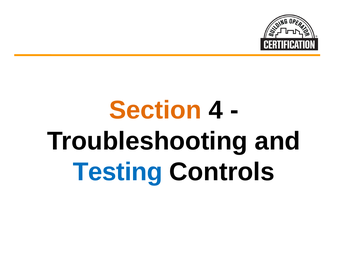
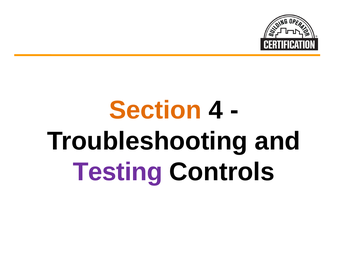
Testing colour: blue -> purple (118, 172)
